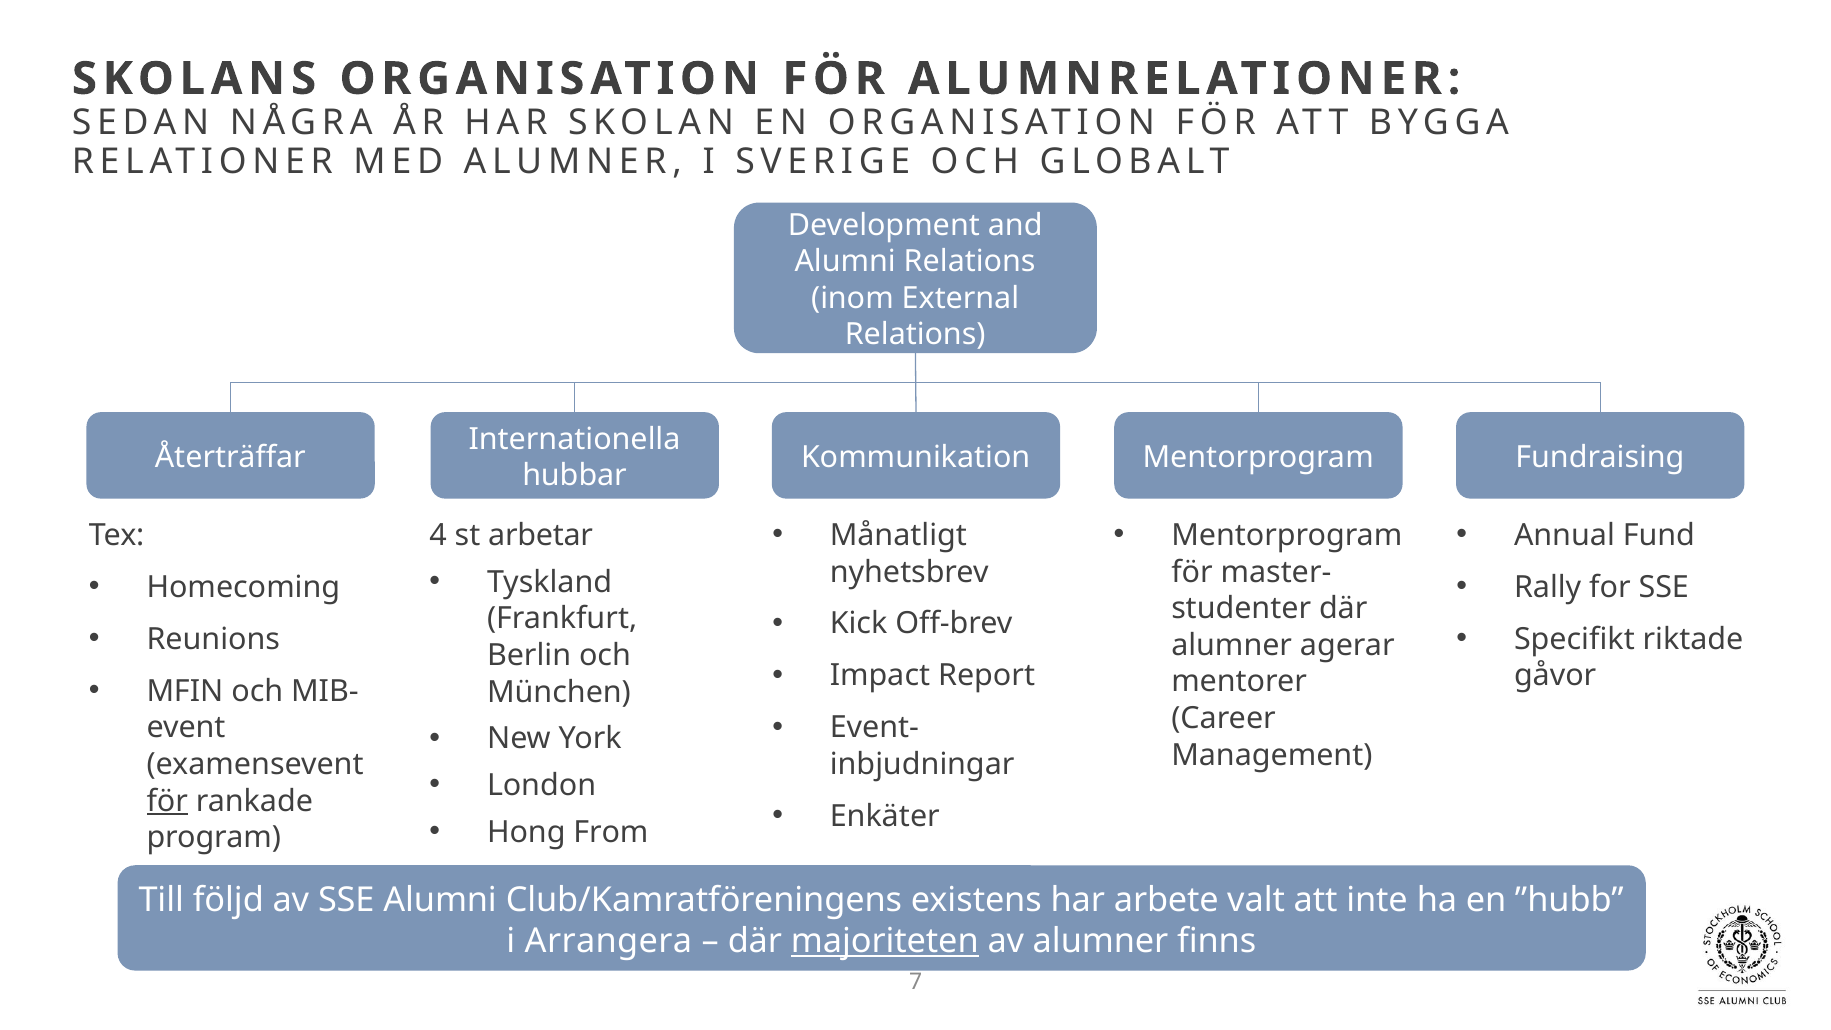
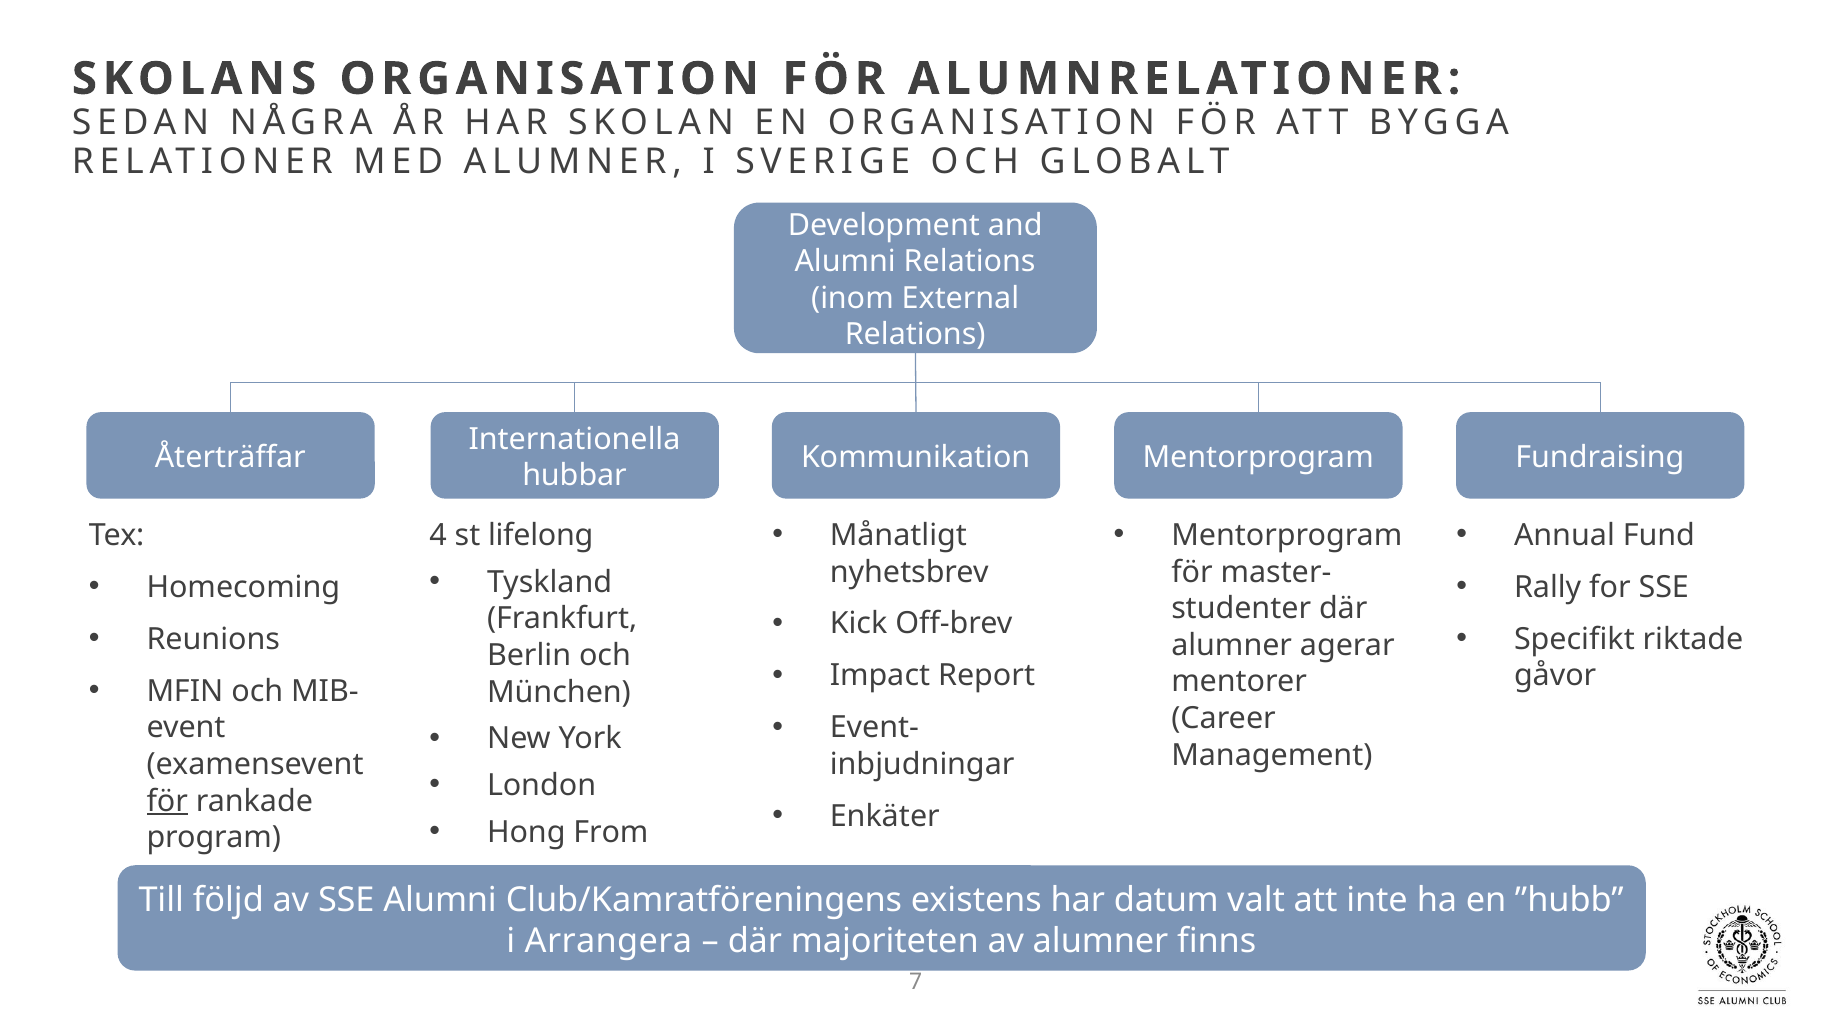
arbetar: arbetar -> lifelong (541, 535)
arbete: arbete -> datum (1166, 900)
majoriteten underline: present -> none (885, 941)
